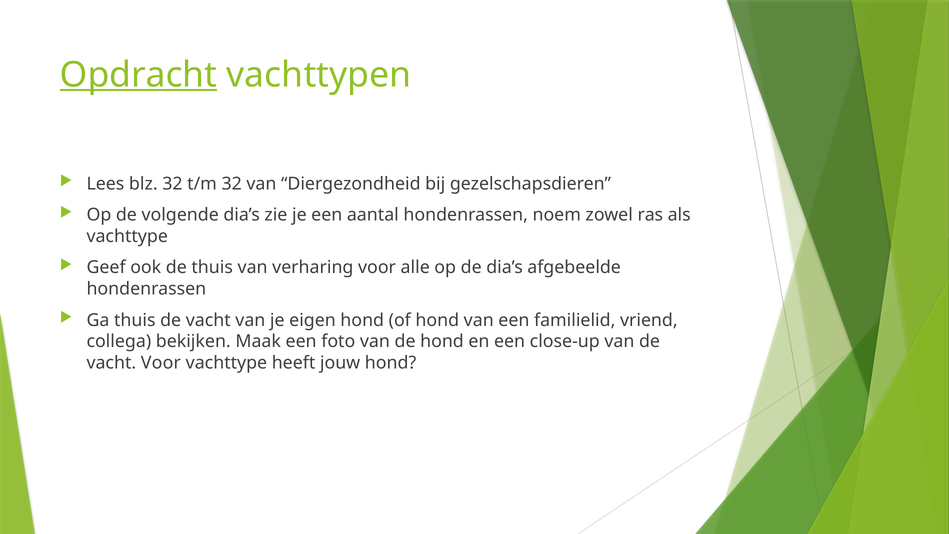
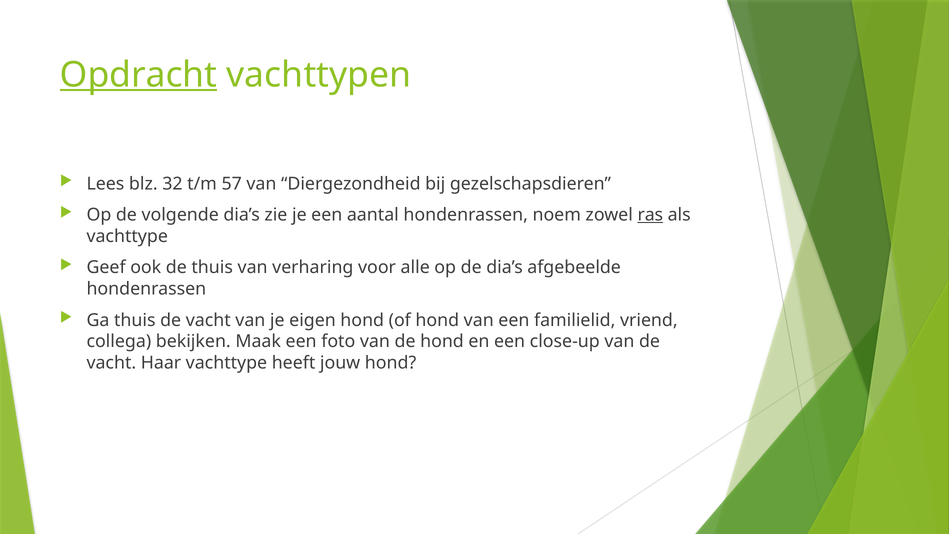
t/m 32: 32 -> 57 (232, 184)
ras underline: none -> present (650, 215)
vacht Voor: Voor -> Haar (161, 363)
